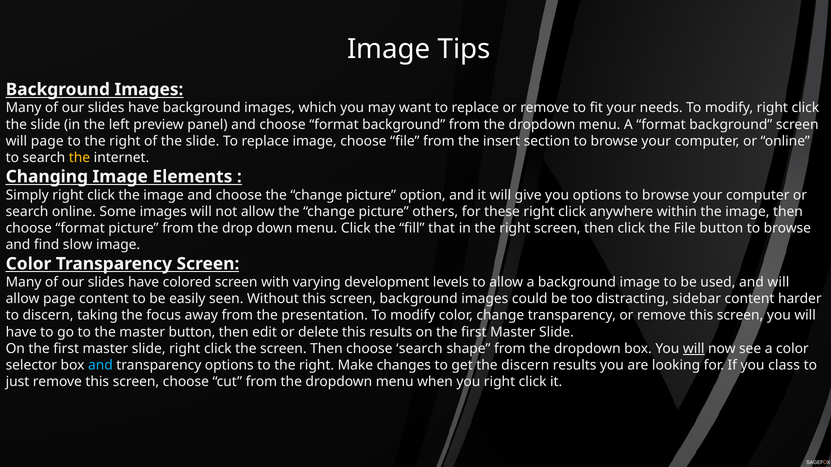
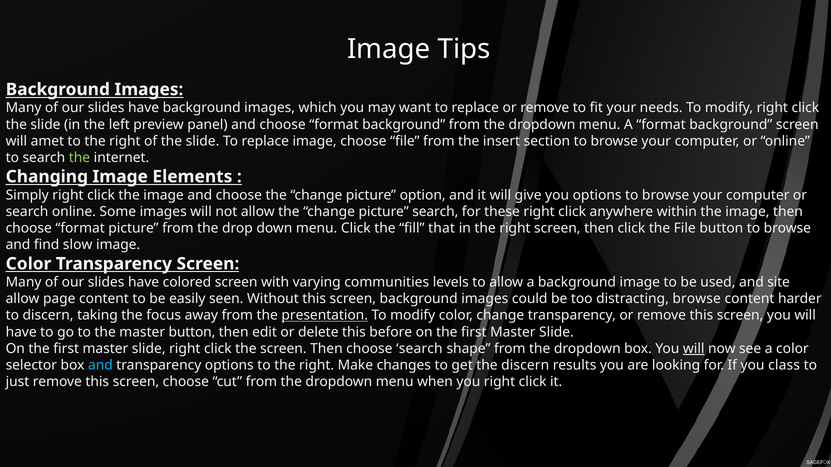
will page: page -> amet (47, 141)
the colour: yellow -> light green (79, 158)
picture others: others -> search (435, 212)
development: development -> communities (387, 282)
and will: will -> site (779, 282)
distracting sidebar: sidebar -> browse (697, 299)
presentation underline: none -> present (325, 316)
this results: results -> before (391, 332)
